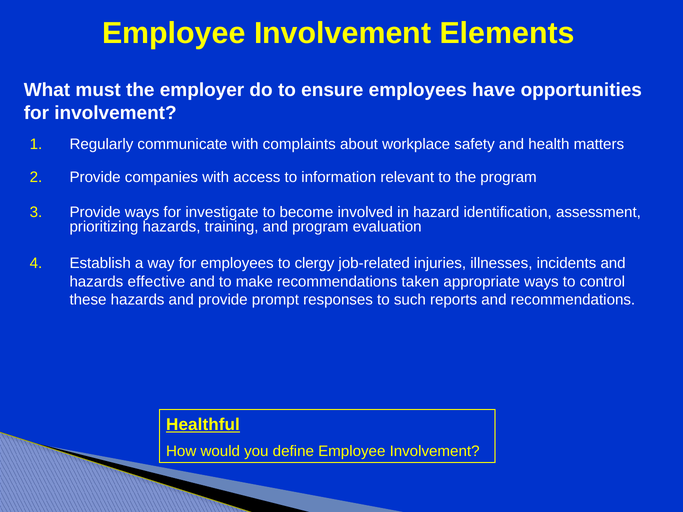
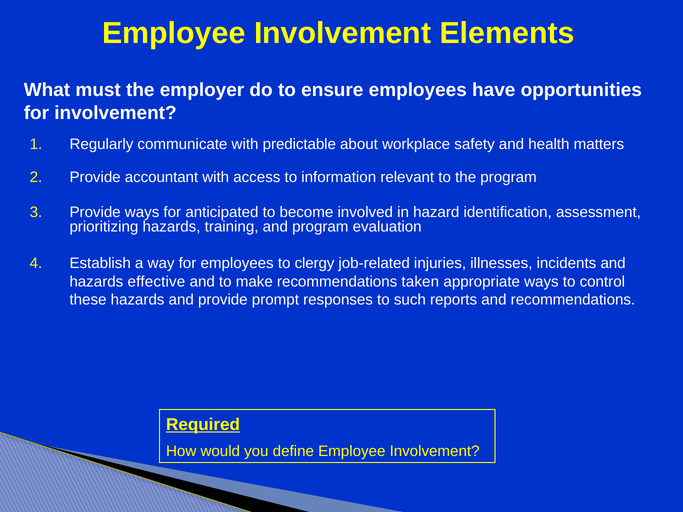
complaints: complaints -> predictable (299, 145)
companies: companies -> accountant (162, 178)
investigate: investigate -> anticipated (222, 213)
Healthful: Healthful -> Required (203, 425)
